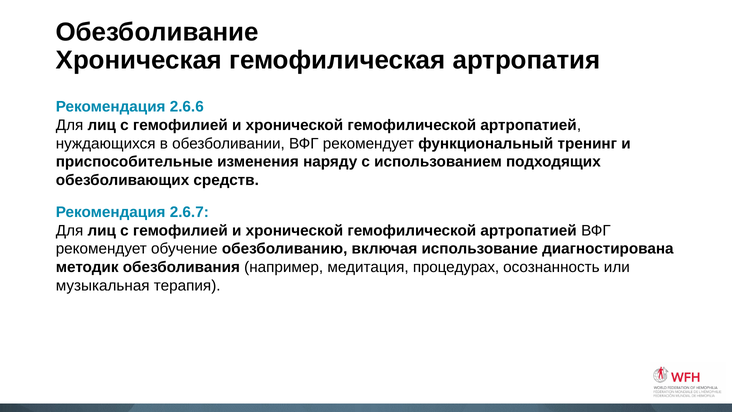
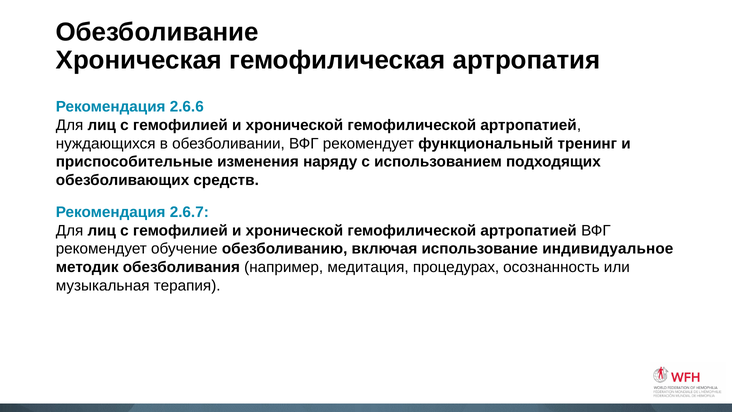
диагностирована: диагностирована -> индивидуальное (608, 249)
